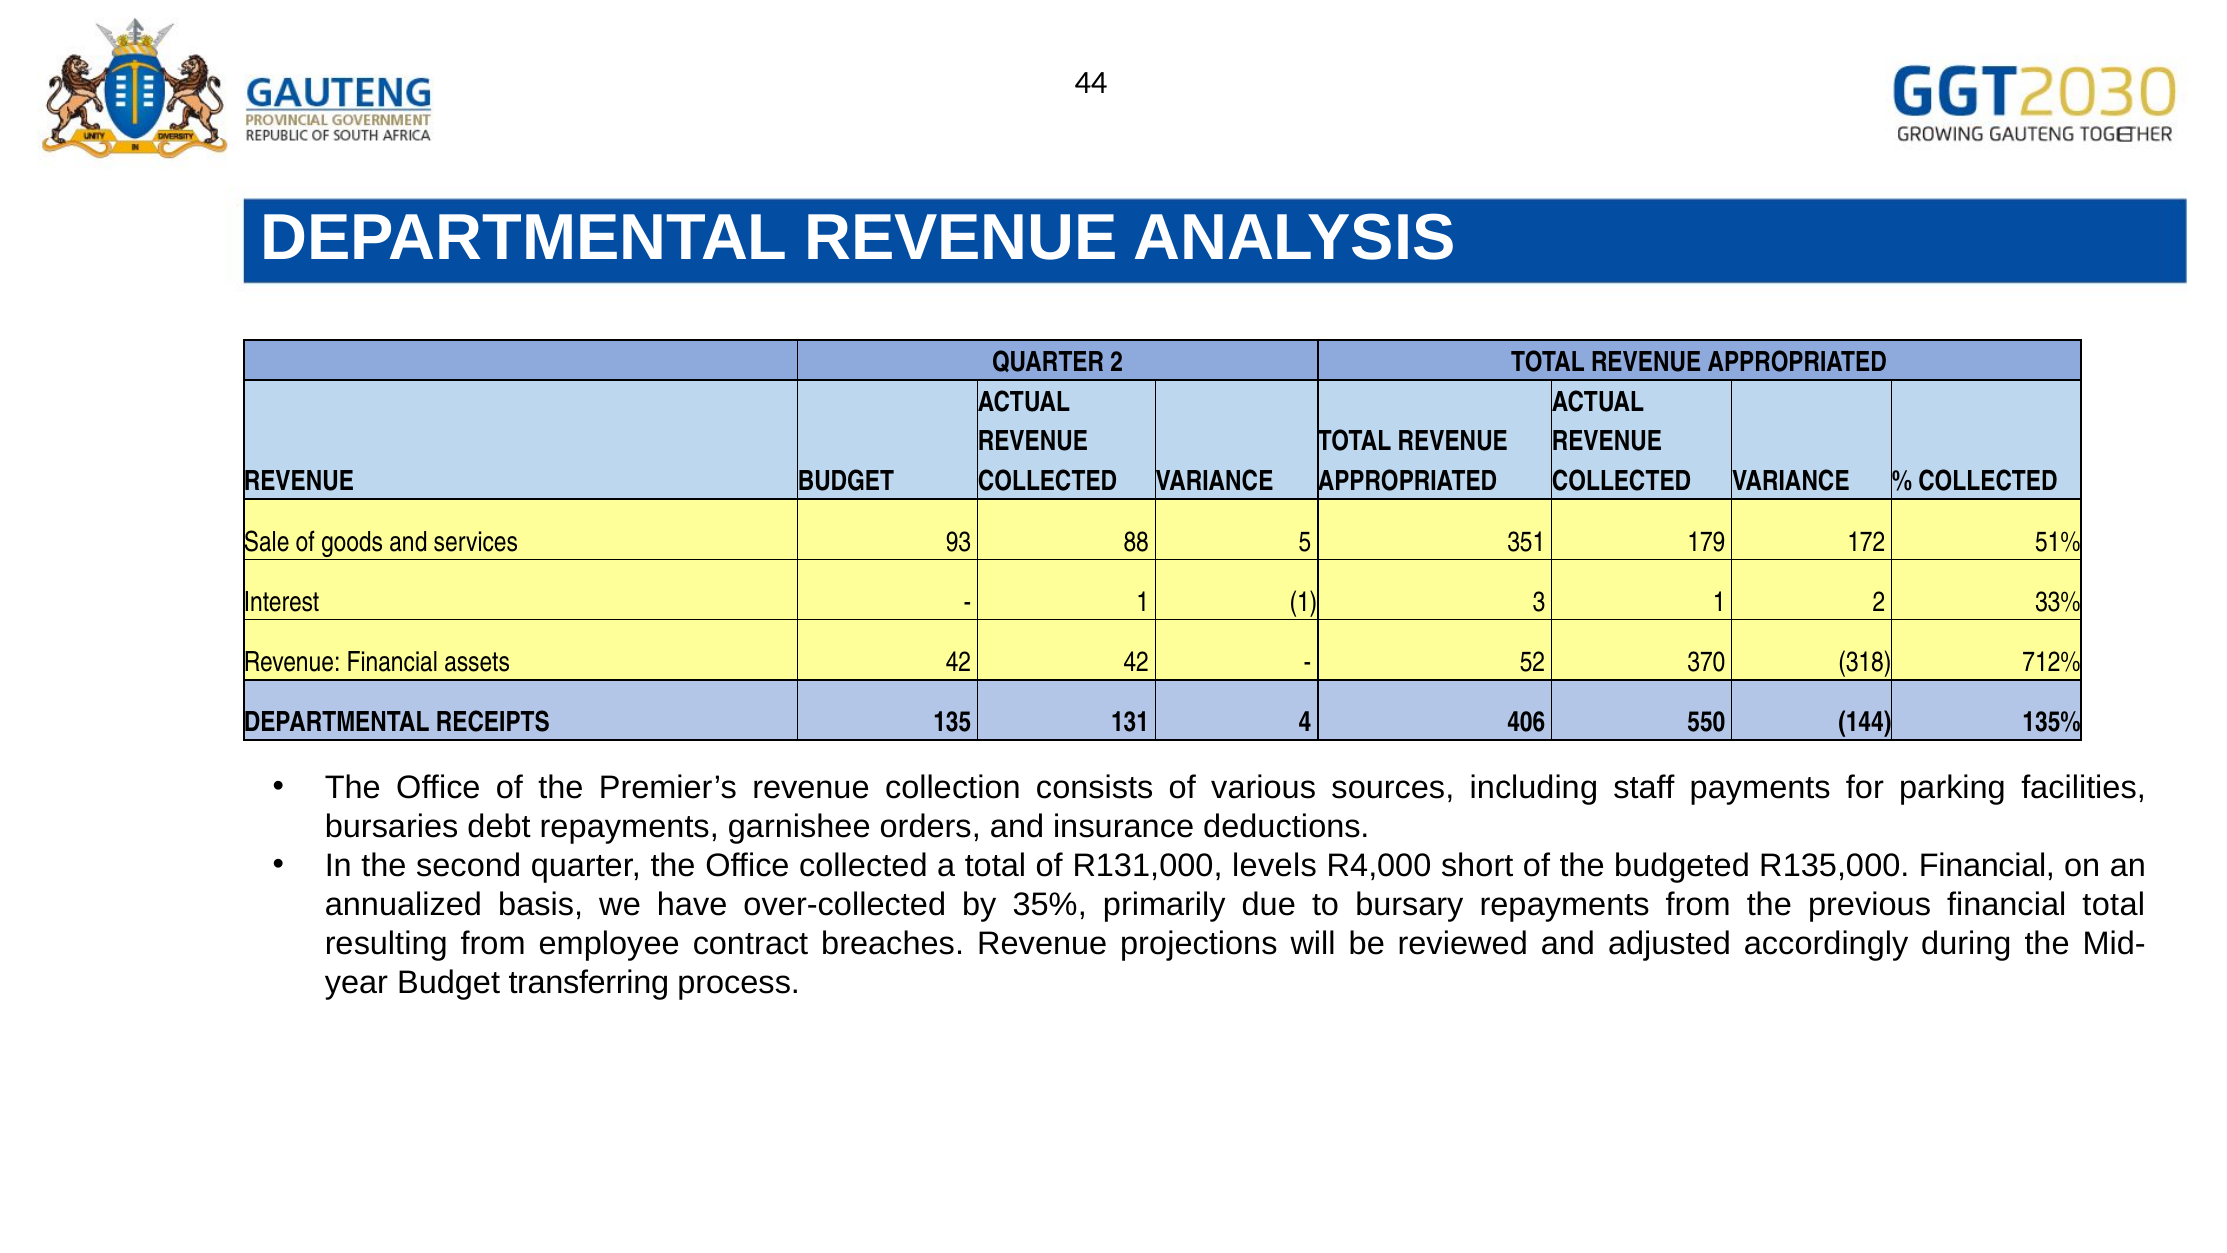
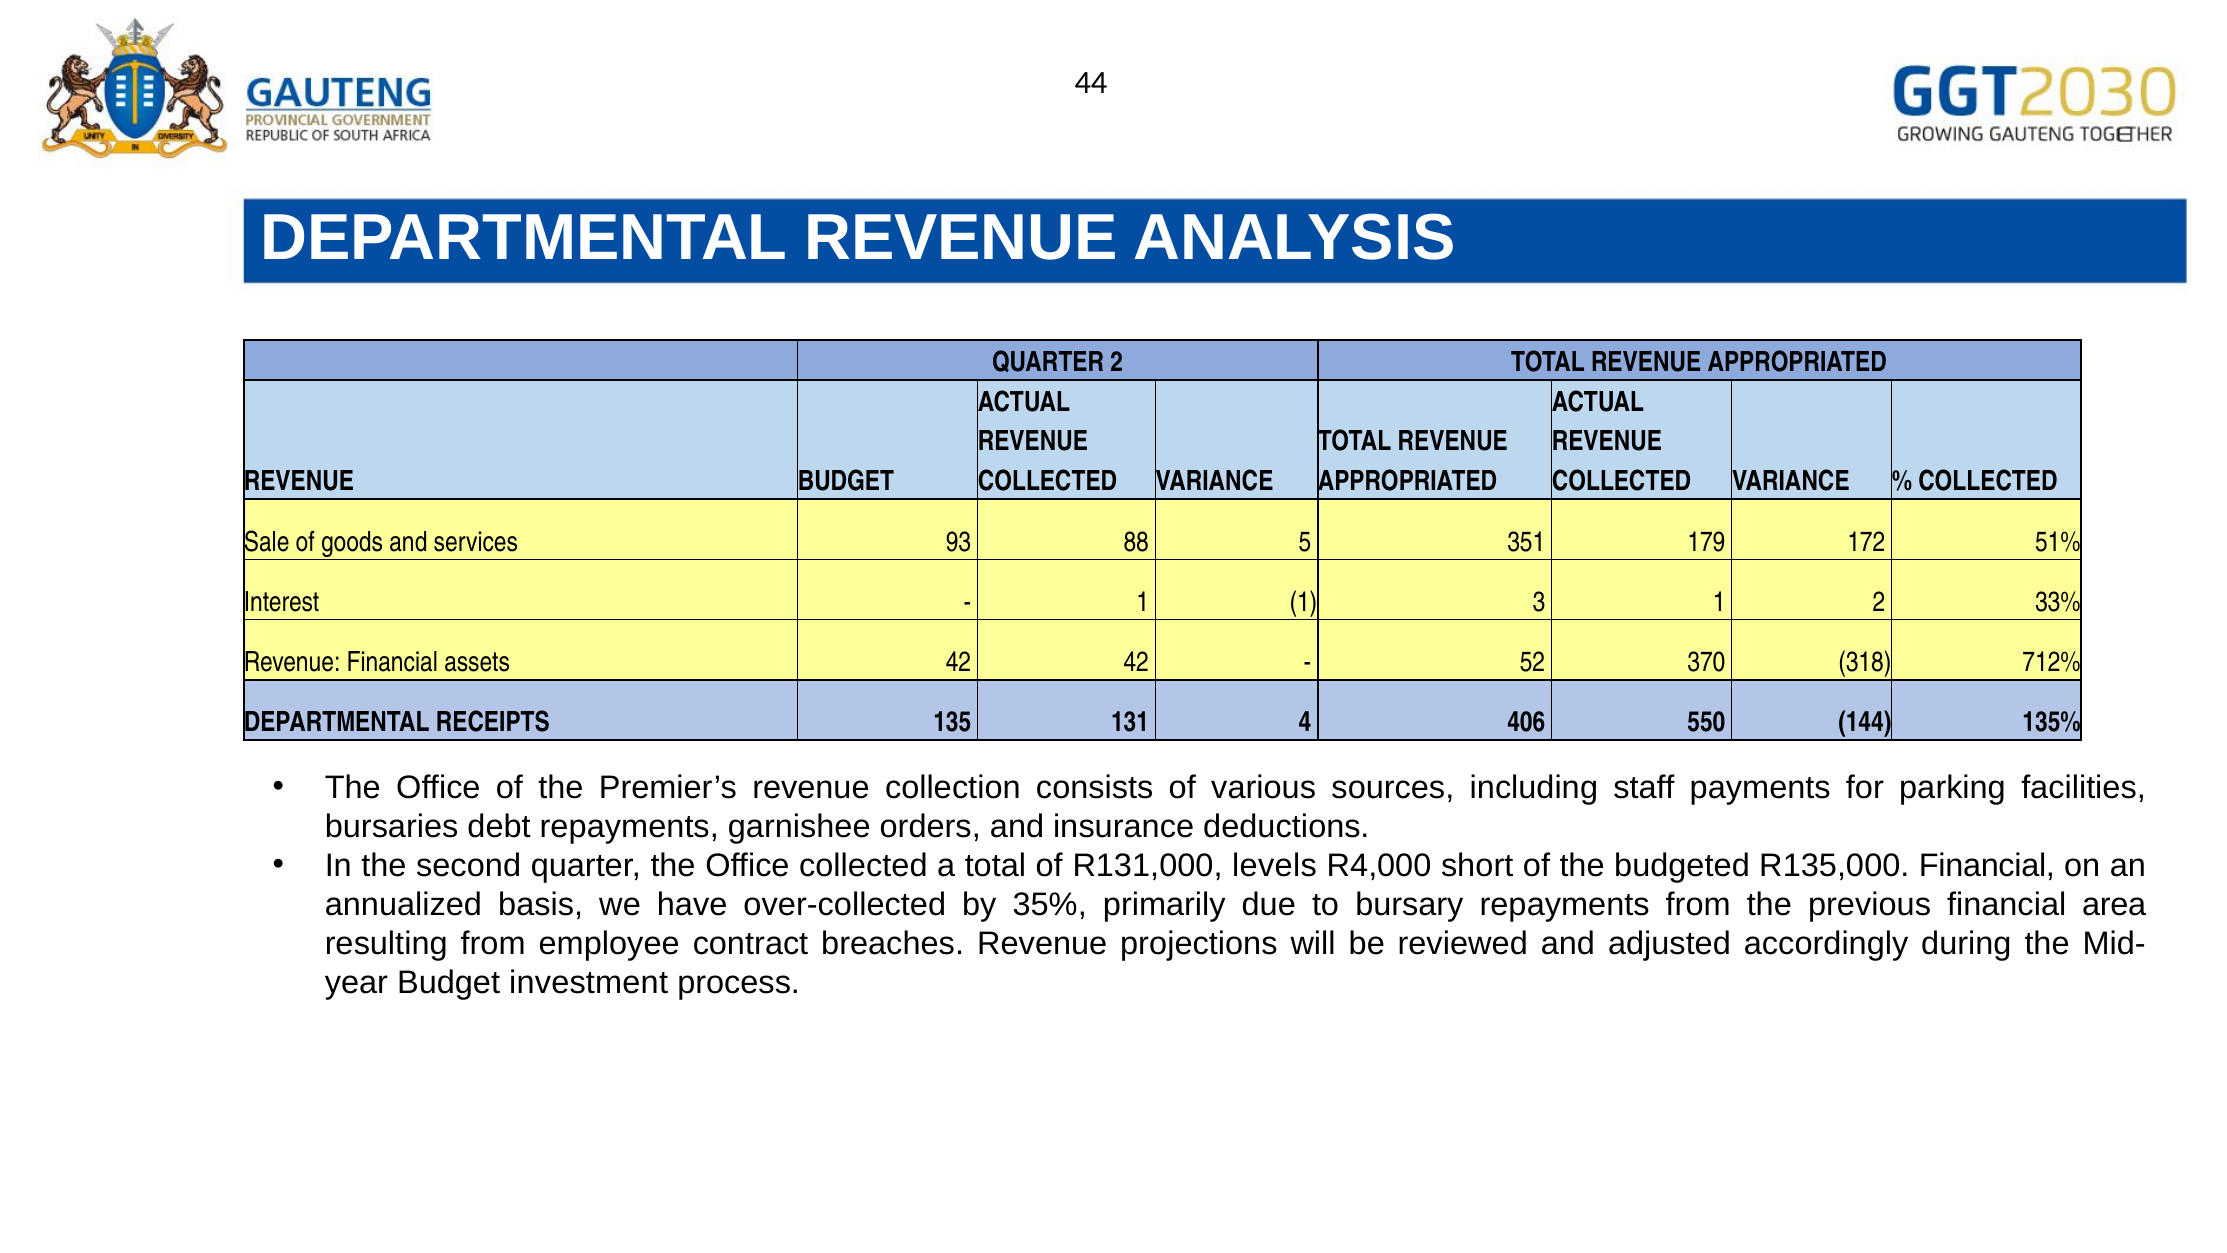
financial total: total -> area (2114, 904)
transferring: transferring -> investment (589, 982)
